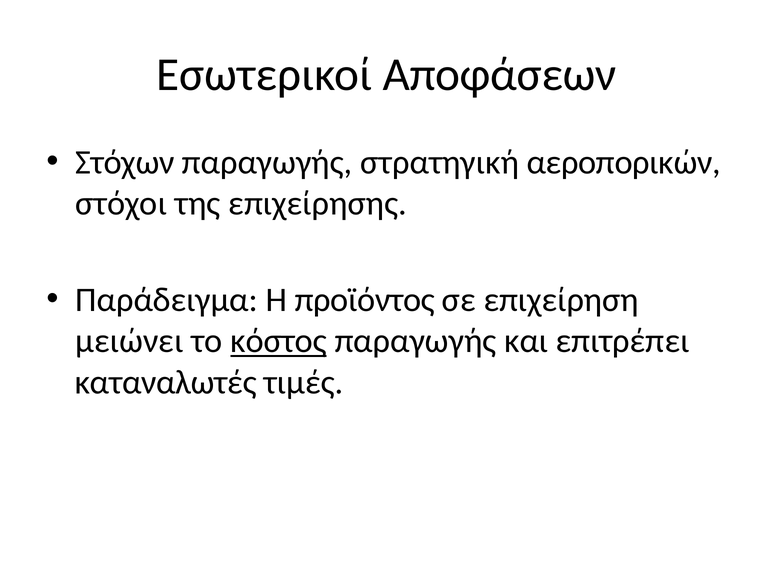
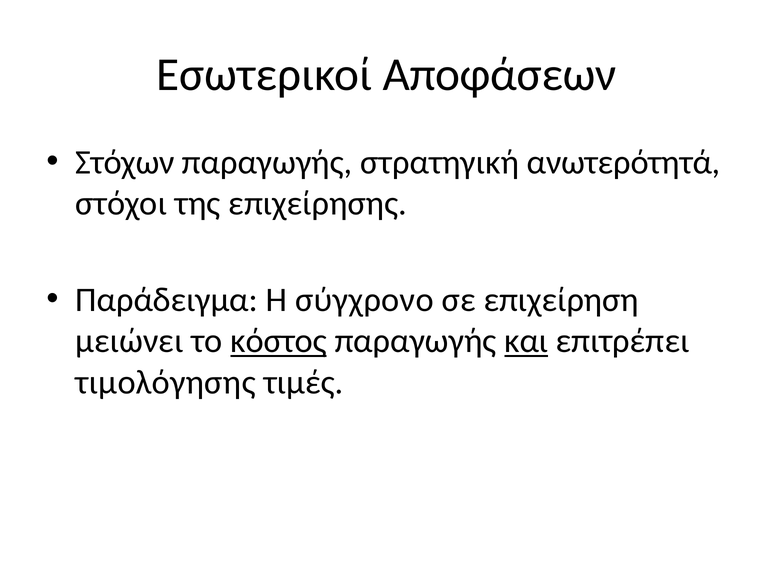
αεροπορικών: αεροπορικών -> ανωτερότητά (624, 162)
προϊόντος: προϊόντος -> σύγχρονο (364, 300)
και underline: none -> present (526, 341)
καταναλωτές: καταναλωτές -> τιμολόγησης (165, 382)
